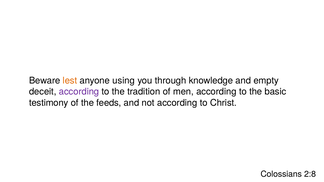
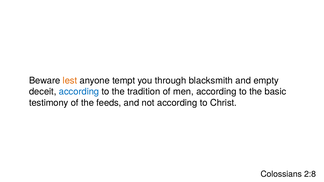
using: using -> tempt (124, 81)
knowledge: knowledge -> blacksmith (211, 81)
according colour: purple -> blue (79, 92)
